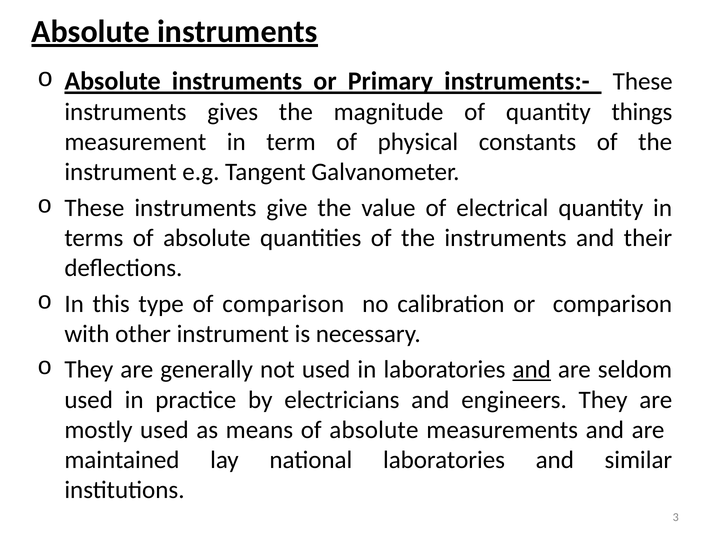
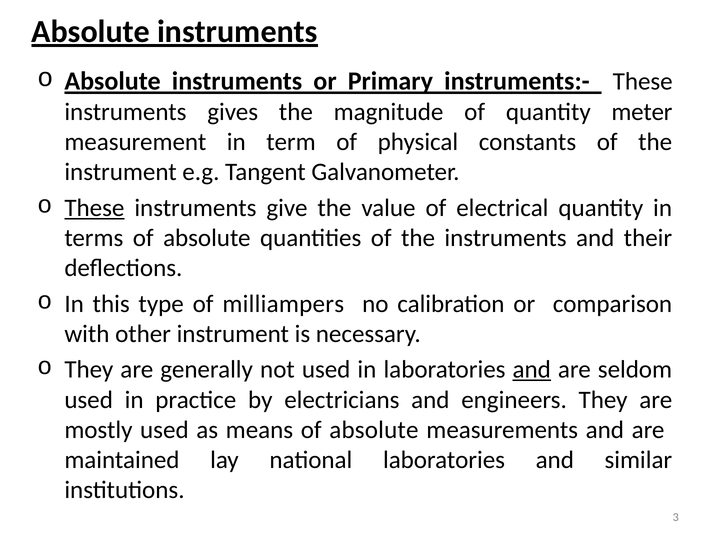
things: things -> meter (642, 112)
These underline: none -> present (94, 208)
of comparison: comparison -> milliampers (283, 304)
